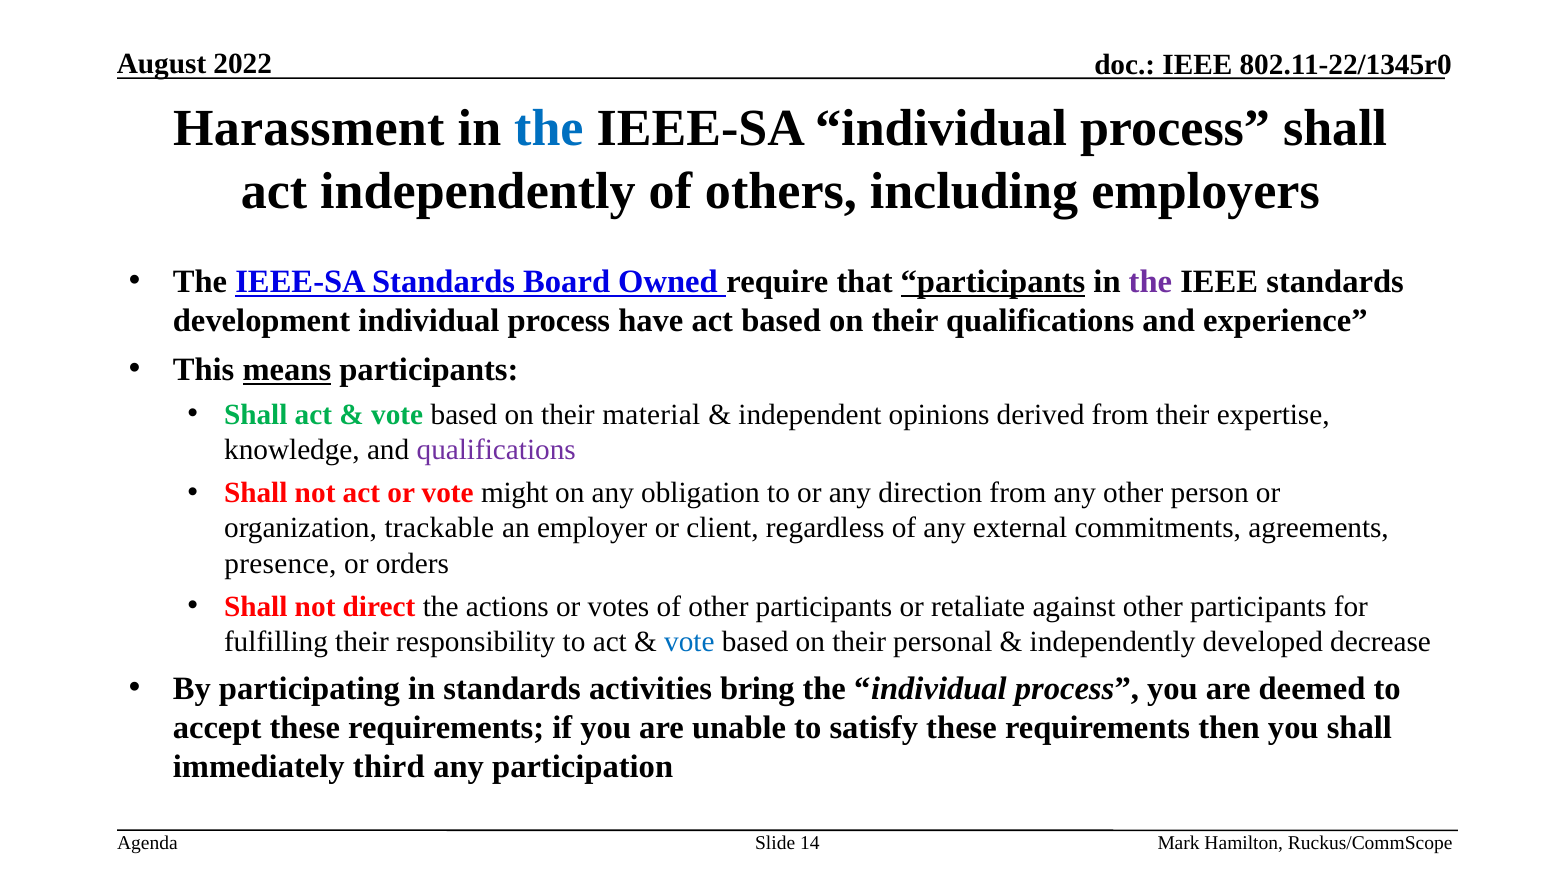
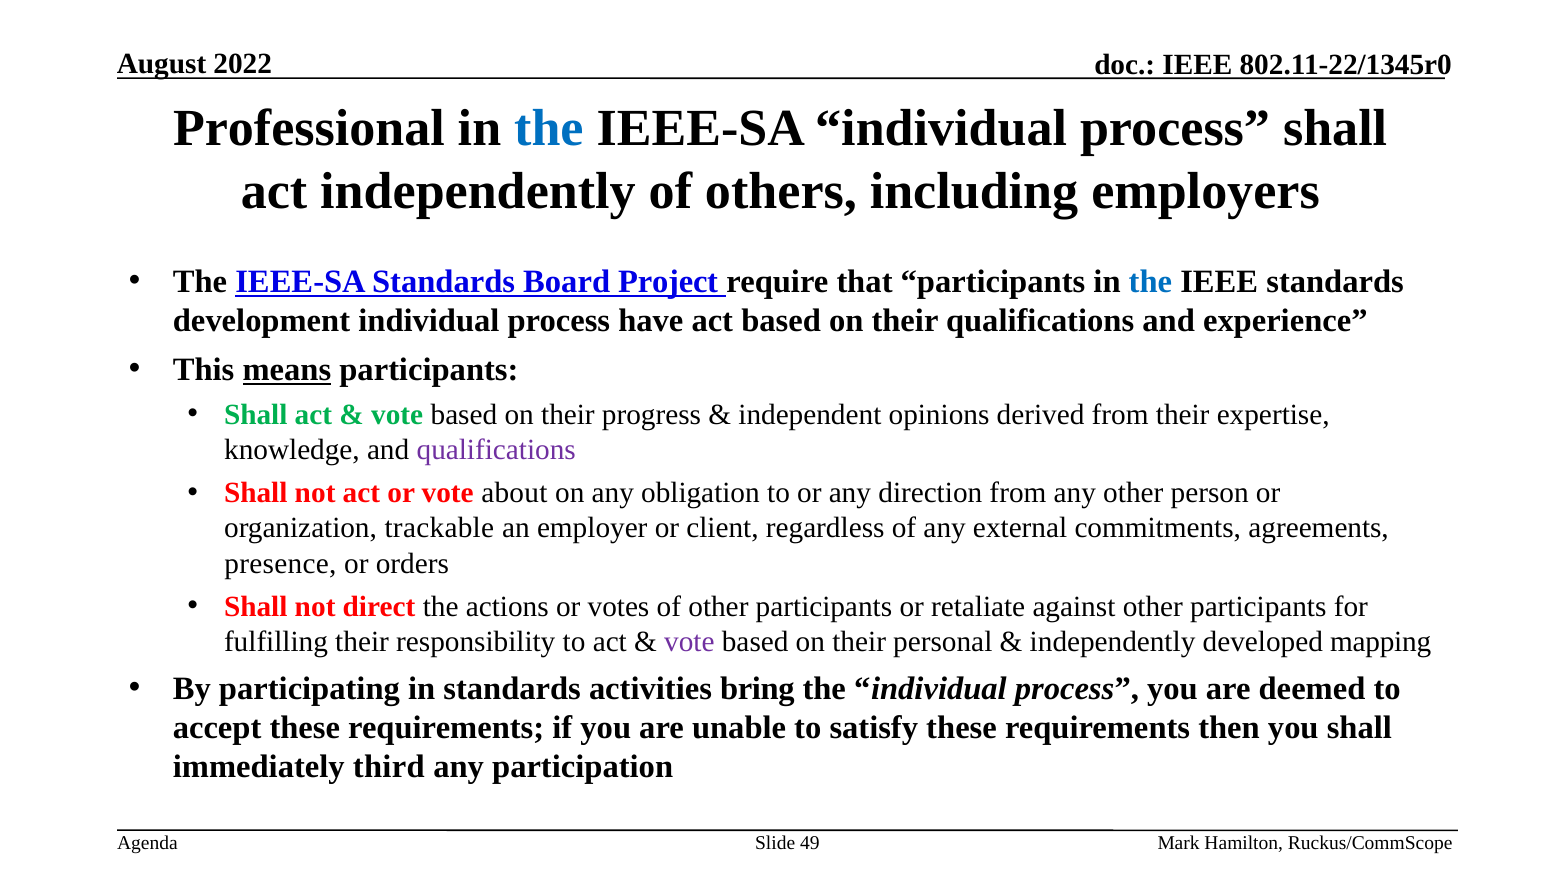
Harassment: Harassment -> Professional (309, 128)
Owned: Owned -> Project (668, 282)
participants underline: present -> none (993, 282)
the colour: purple -> blue (1150, 282)
material: material -> progress (651, 414)
might: might -> about (514, 493)
vote colour: blue -> purple (689, 642)
decrease: decrease -> mapping (1381, 642)
14: 14 -> 49 (810, 843)
